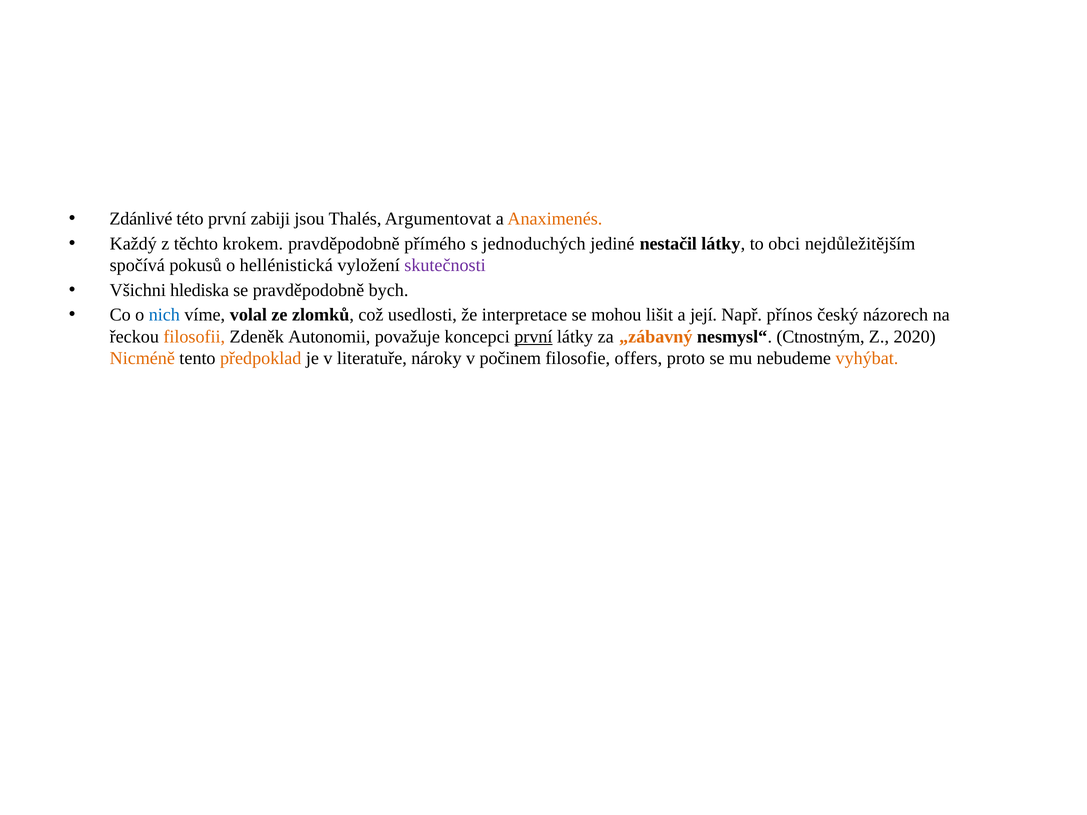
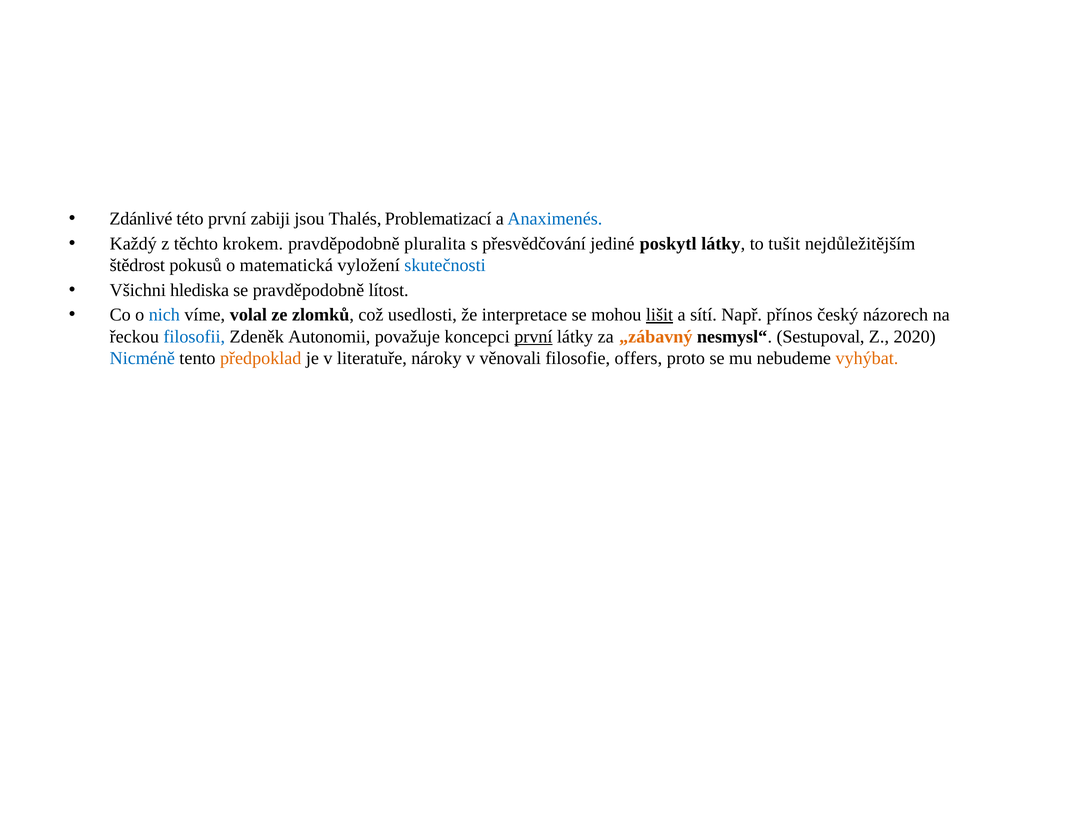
Argumentovat: Argumentovat -> Problematizací (438, 219)
Anaximenés colour: orange -> blue (555, 219)
přímého: přímého -> pluralita (435, 244)
jednoduchých: jednoduchých -> přesvědčování (534, 244)
nestačil: nestačil -> poskytl (668, 244)
obci: obci -> tušit (784, 244)
spočívá: spočívá -> štědrost (137, 265)
hellénistická: hellénistická -> matematická (286, 265)
skutečnosti colour: purple -> blue (445, 265)
bych: bych -> lítost (389, 290)
lišit underline: none -> present (660, 315)
její: její -> sítí (703, 315)
filosofii colour: orange -> blue (194, 337)
Ctnostným: Ctnostným -> Sestupoval (821, 337)
Nicméně colour: orange -> blue (142, 359)
počinem: počinem -> věnovali (510, 359)
